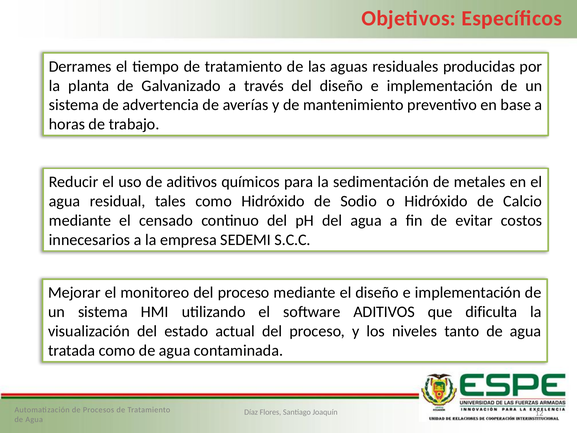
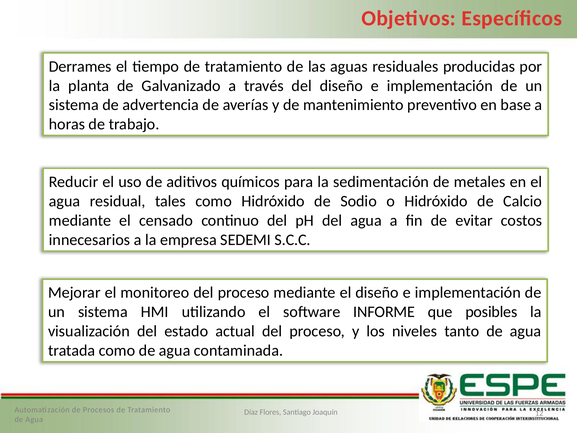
software ADITIVOS: ADITIVOS -> INFORME (384, 312)
dificulta: dificulta -> posibles (491, 312)
